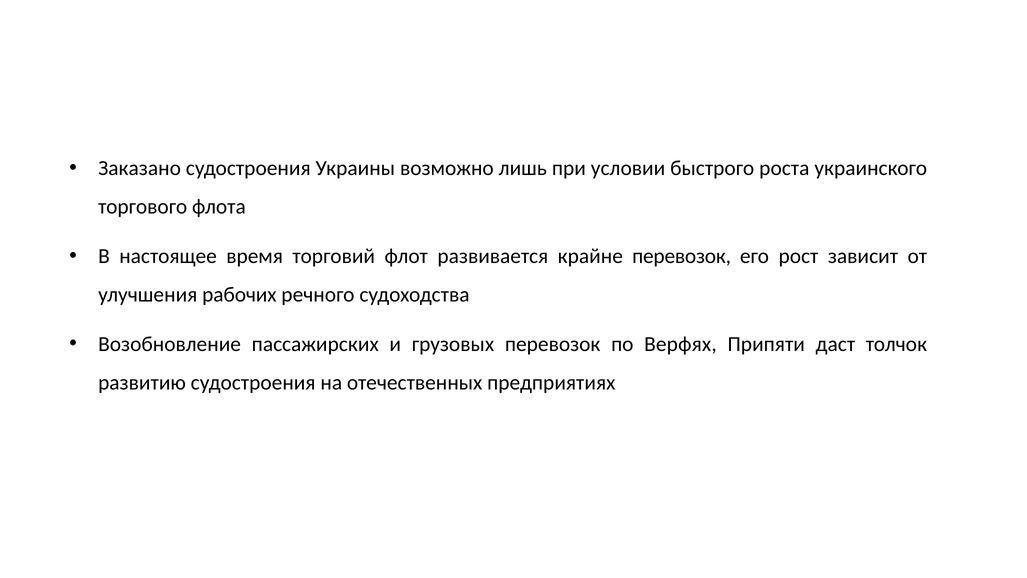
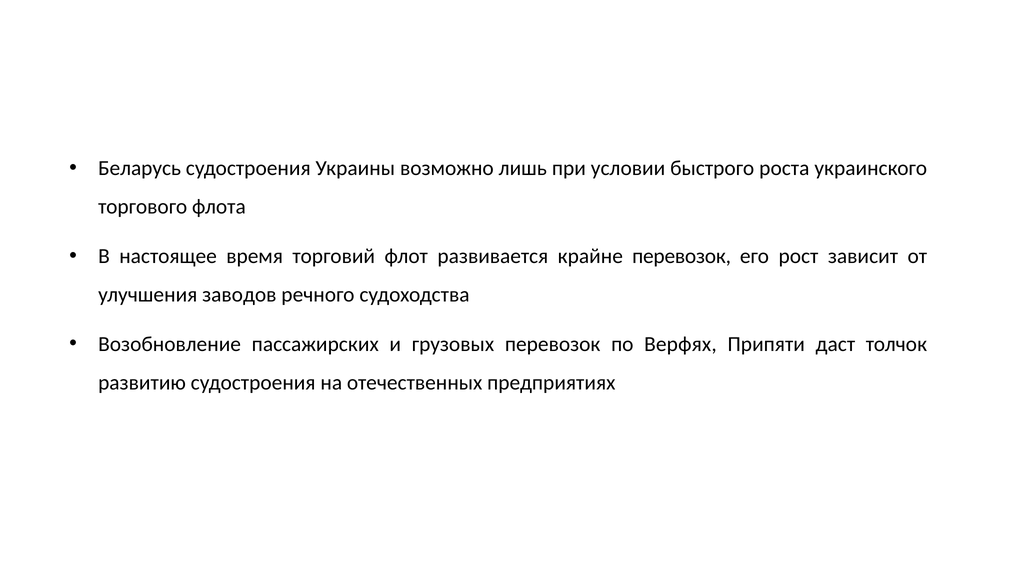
Заказано: Заказано -> Беларусь (140, 168)
рабочих: рабочих -> заводов (239, 295)
